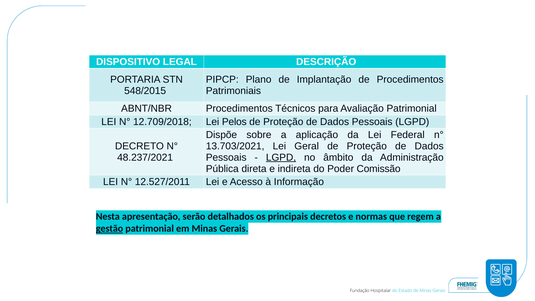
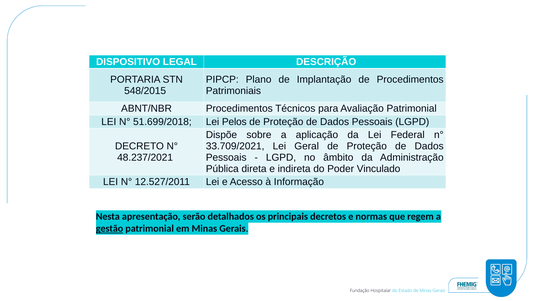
12.709/2018: 12.709/2018 -> 51.699/2018 (162, 122)
13.703/2021: 13.703/2021 -> 33.709/2021 (235, 146)
LGPD underline: present -> none (281, 157)
Comissão: Comissão -> Vinculado (379, 169)
